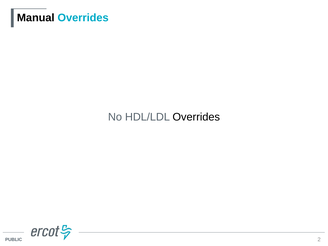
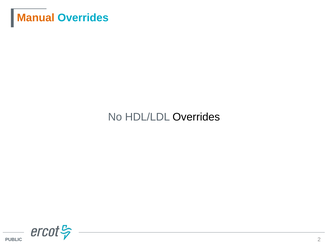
Manual colour: black -> orange (36, 18)
